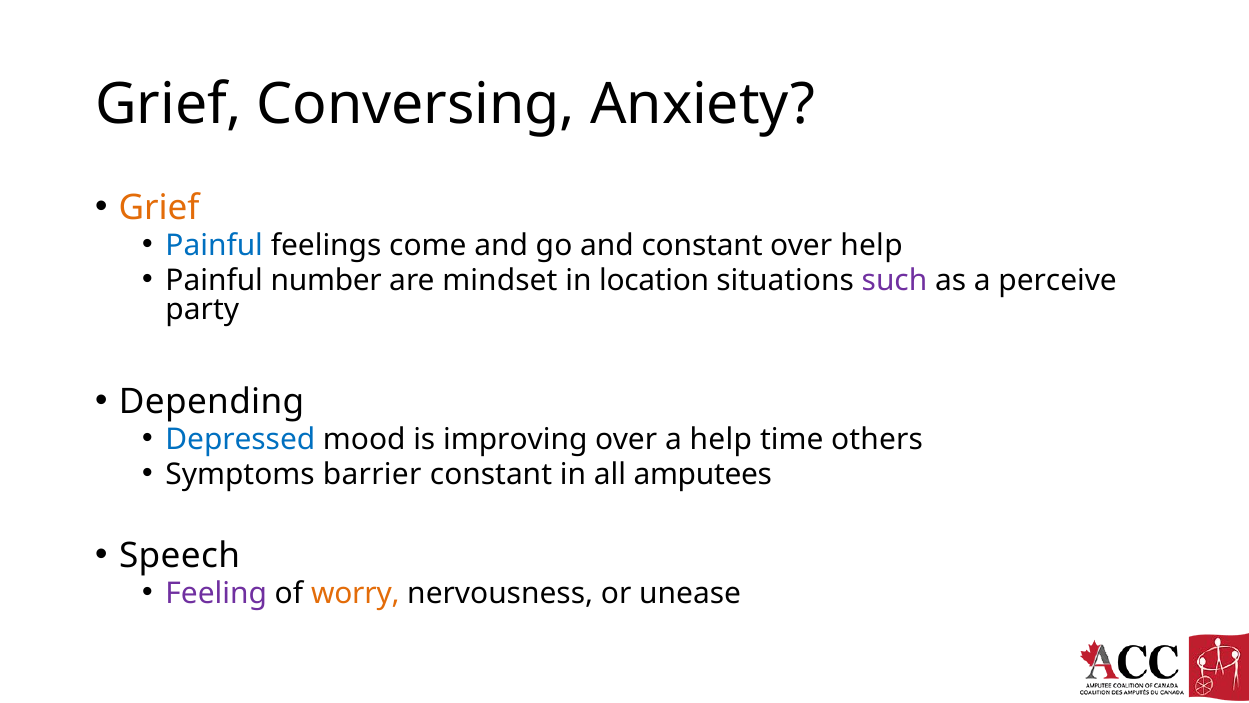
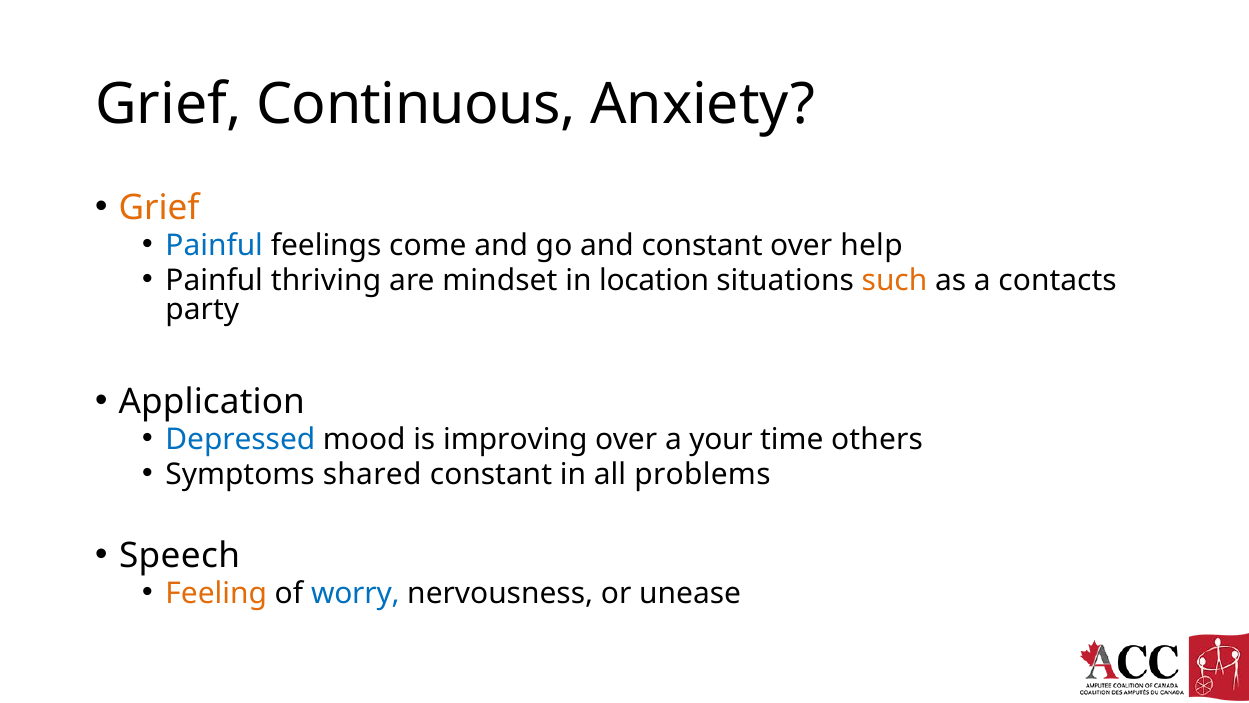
Conversing: Conversing -> Continuous (416, 105)
number: number -> thriving (326, 280)
such colour: purple -> orange (894, 280)
perceive: perceive -> contacts (1058, 280)
Depending: Depending -> Application (212, 402)
a help: help -> your (721, 439)
barrier: barrier -> shared (372, 474)
amputees: amputees -> problems (702, 474)
Feeling colour: purple -> orange (216, 593)
worry colour: orange -> blue (355, 593)
